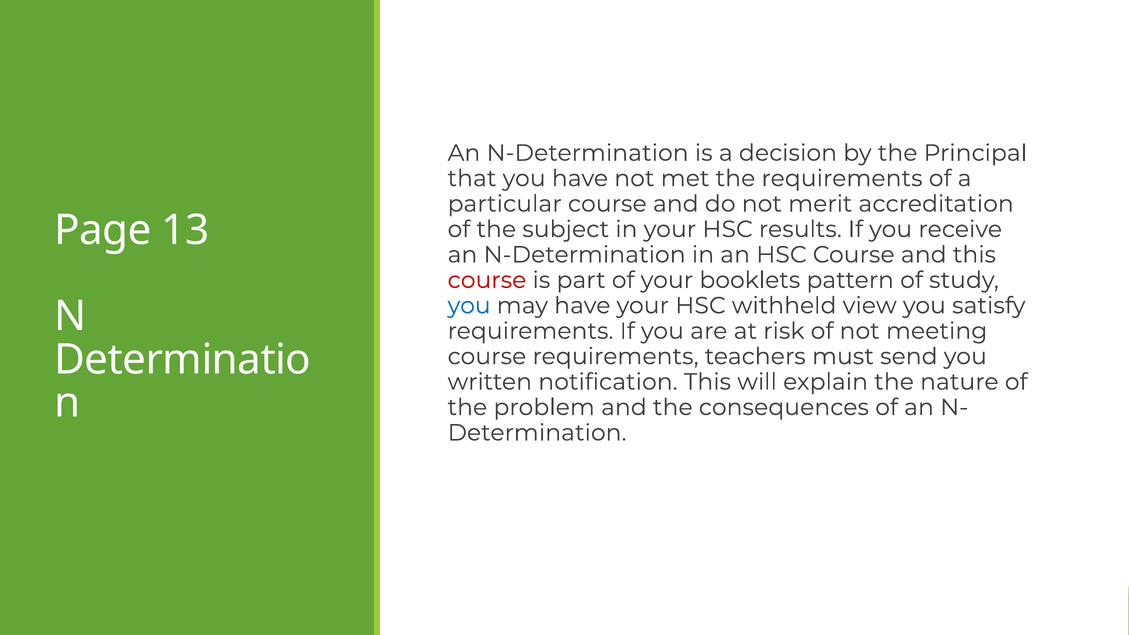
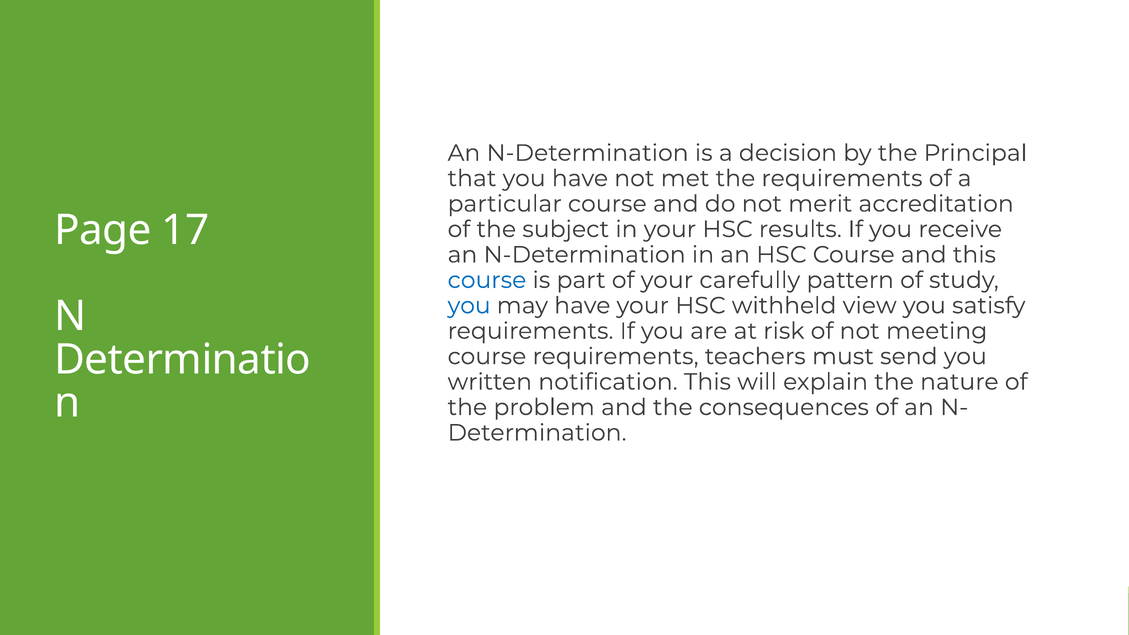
13: 13 -> 17 (185, 230)
course colour: red -> blue (487, 280)
booklets: booklets -> carefully (750, 280)
